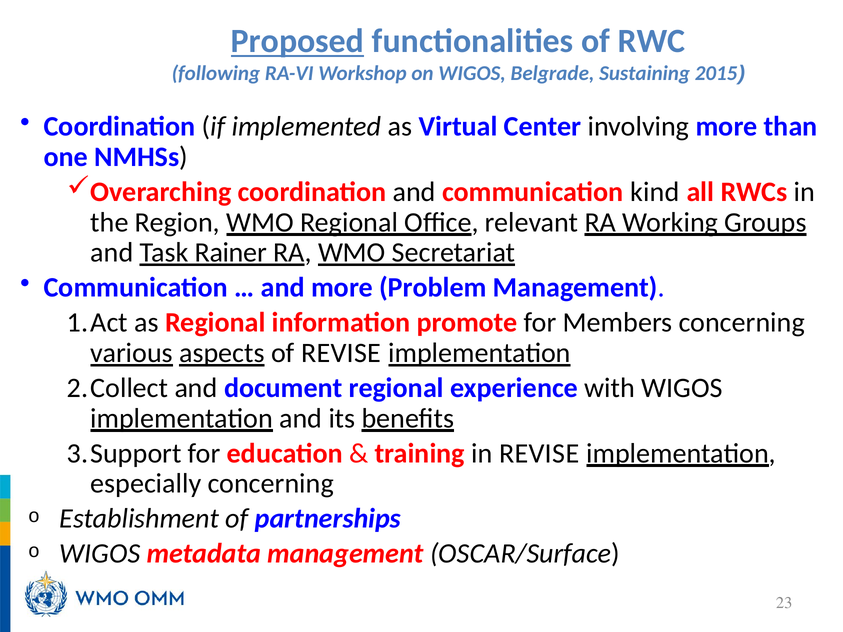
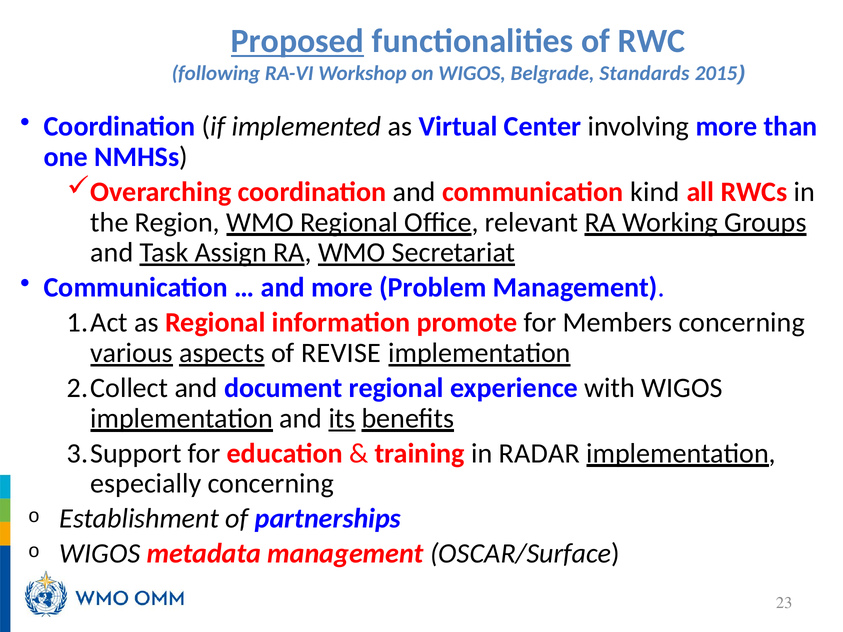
Sustaining: Sustaining -> Standards (644, 73)
Rainer: Rainer -> Assign (231, 253)
its underline: none -> present (342, 418)
in REVISE: REVISE -> RADAR (539, 454)
